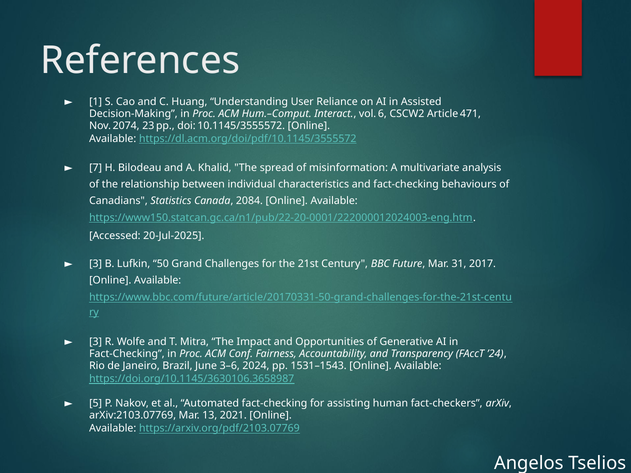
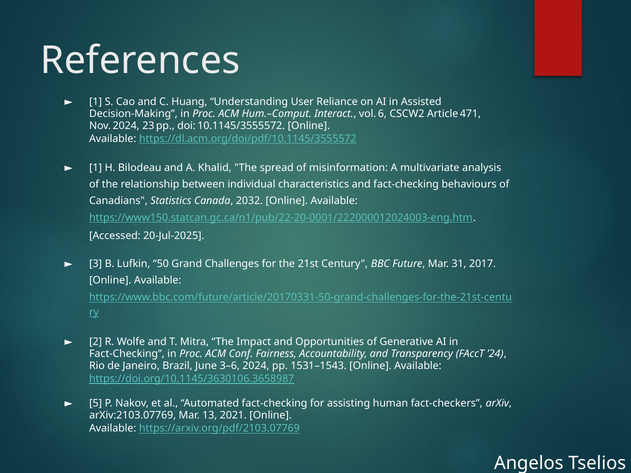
Nov 2074: 2074 -> 2024 (126, 126)
7: 7 -> 1 (96, 168)
2084: 2084 -> 2032 (249, 201)
3: 3 -> 2 (96, 342)
